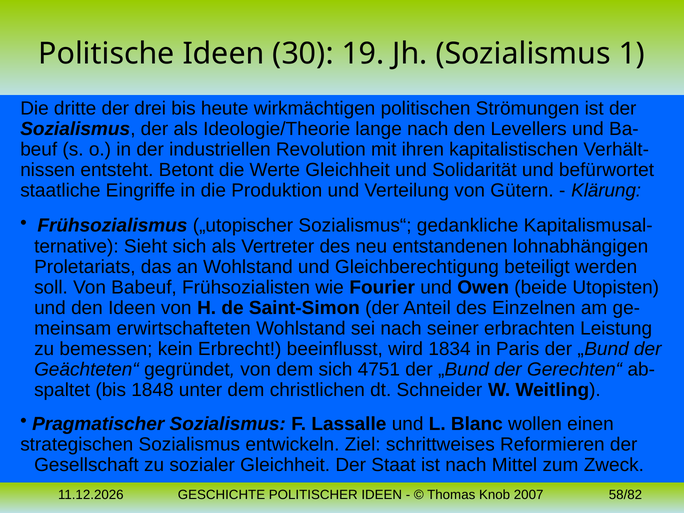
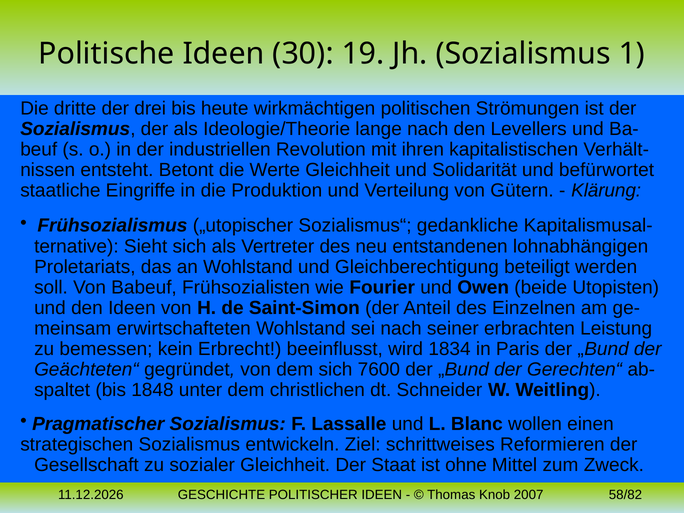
4751: 4751 -> 7600 (379, 369)
ist nach: nach -> ohne (466, 465)
